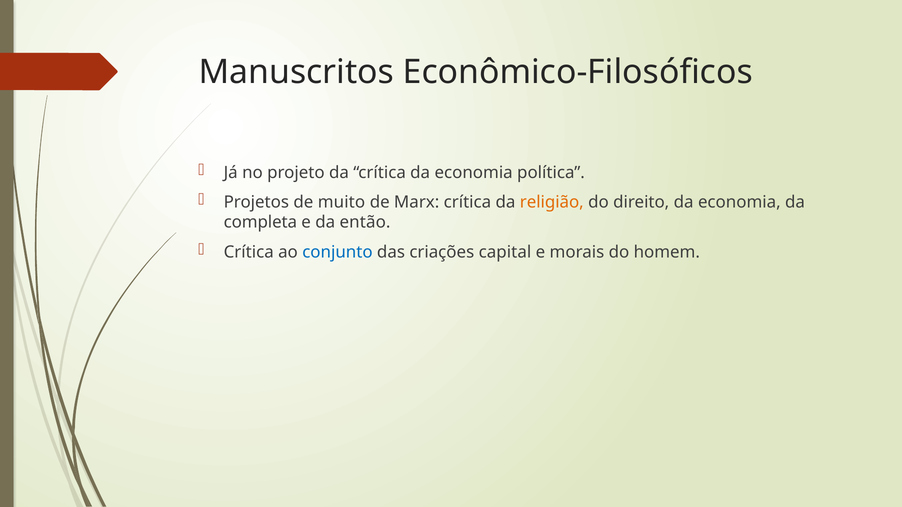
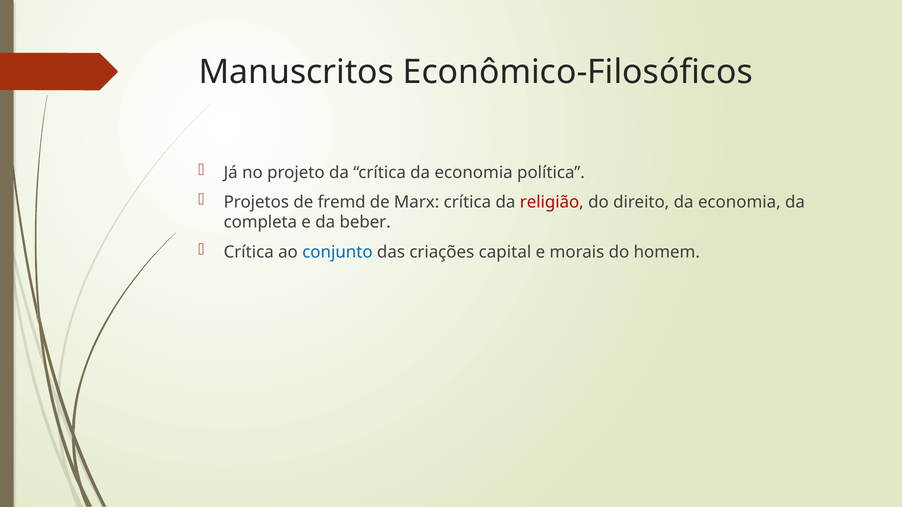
muito: muito -> fremd (342, 202)
religião colour: orange -> red (552, 202)
então: então -> beber (365, 223)
